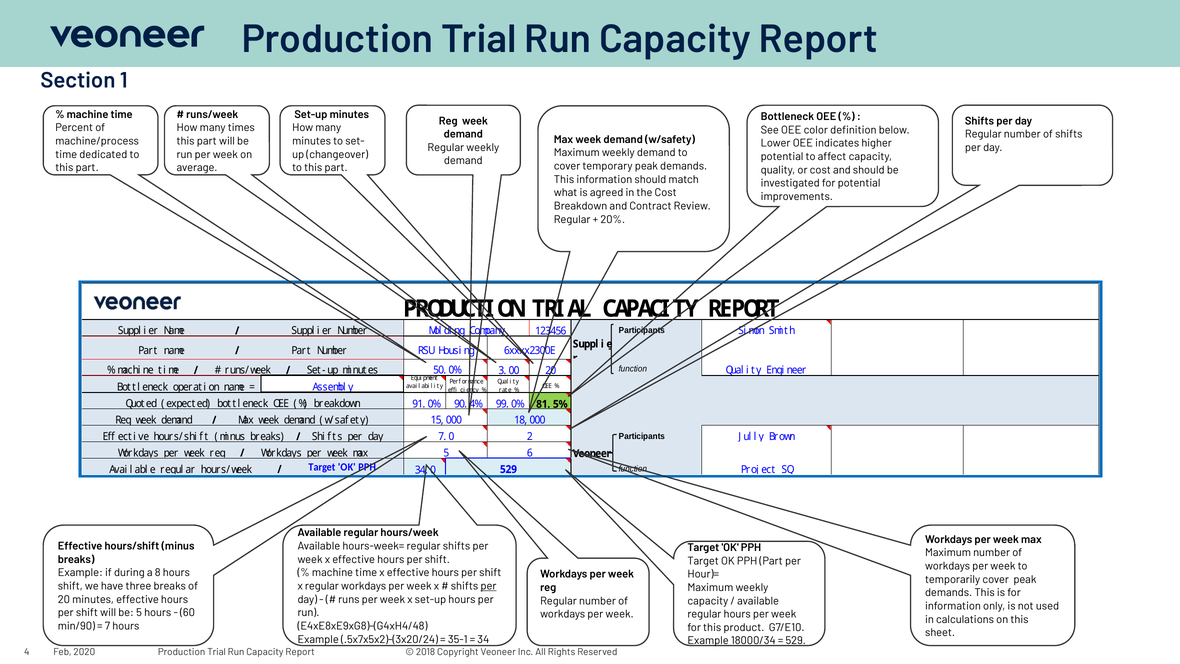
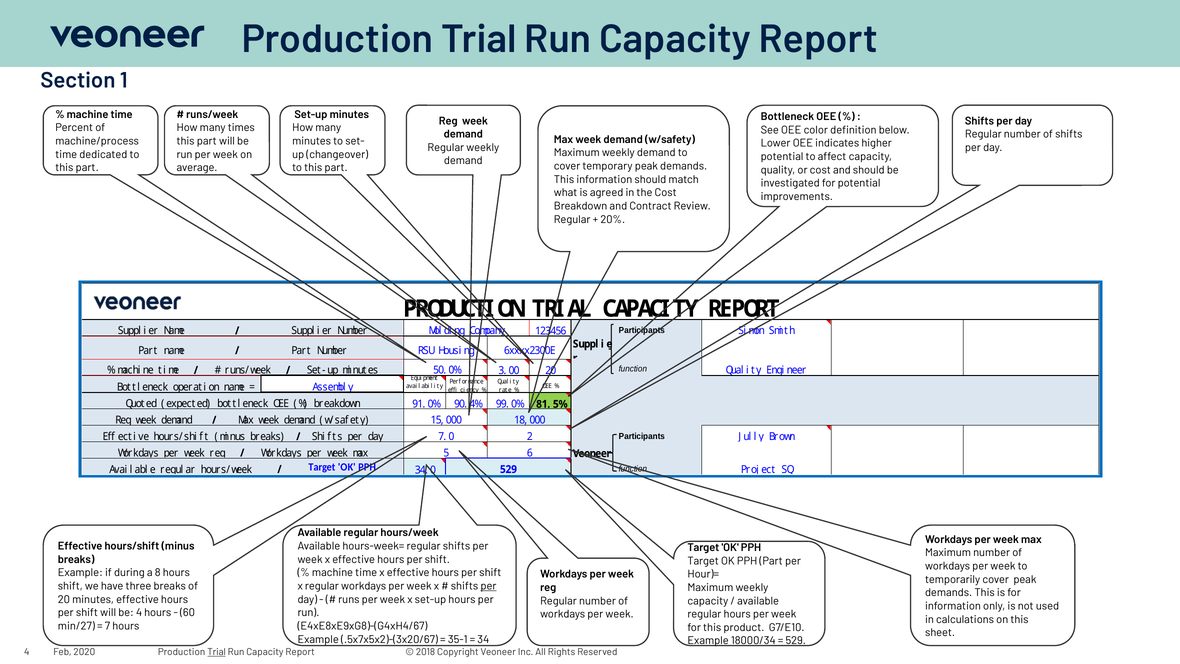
be 5: 5 -> 4 (139, 612)
min/90: min/90 -> min/27 (76, 626)
E4xE8xE9xG8)-(G4xH4/48: E4xE8xE9xG8)-(G4xH4/48 -> E4xE8xE9xG8)-(G4xH4/67 (362, 626)
.5x7x5x2)-(3x20/24: .5x7x5x2)-(3x20/24 -> .5x7x5x2)-(3x20/67 (389, 639)
Trial underline: none -> present (217, 652)
